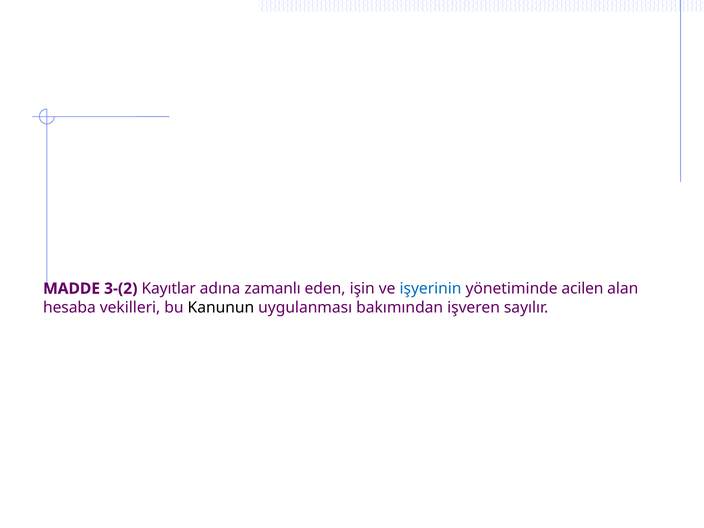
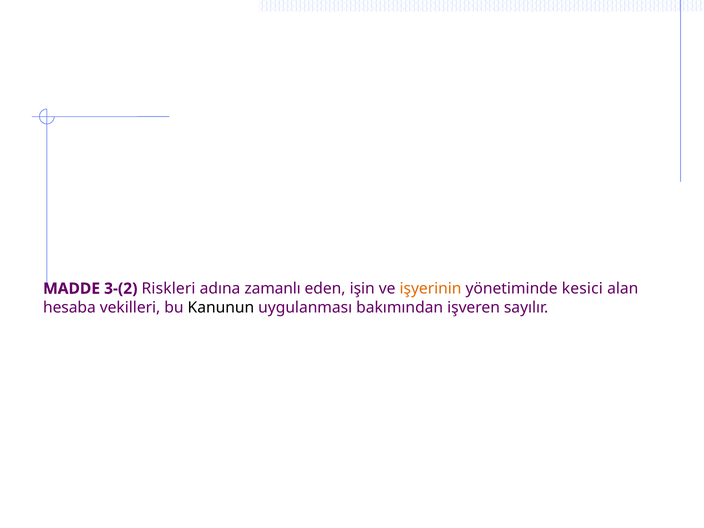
Kayıtlar: Kayıtlar -> Riskleri (169, 289)
işyerinin colour: blue -> orange (431, 289)
acilen: acilen -> kesici (582, 289)
